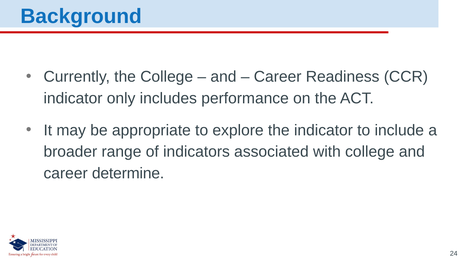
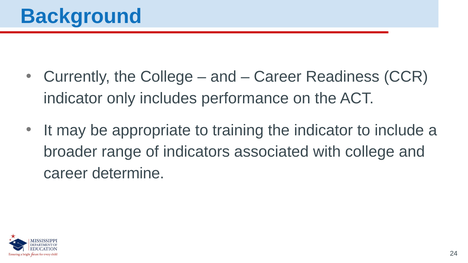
explore: explore -> training (238, 130)
